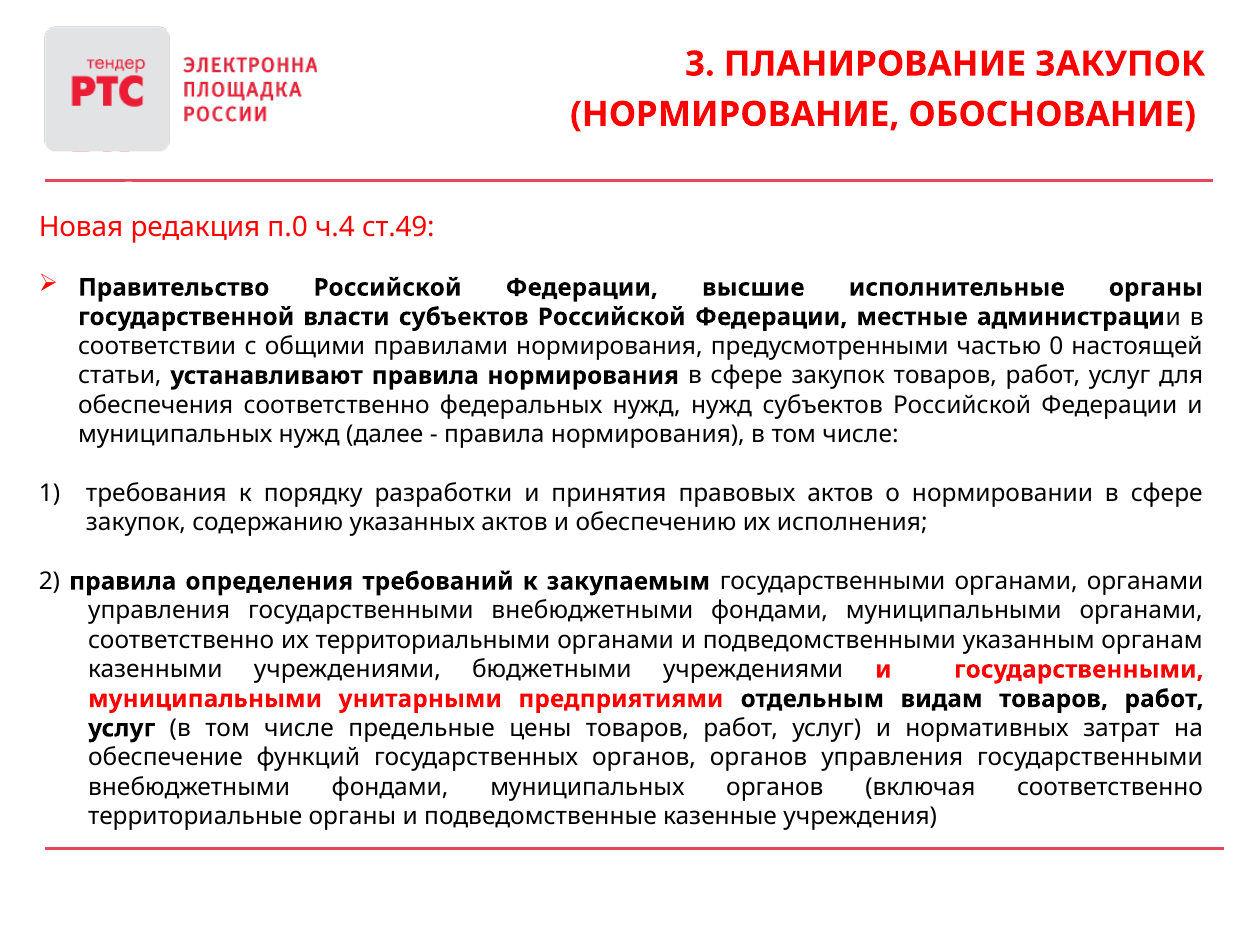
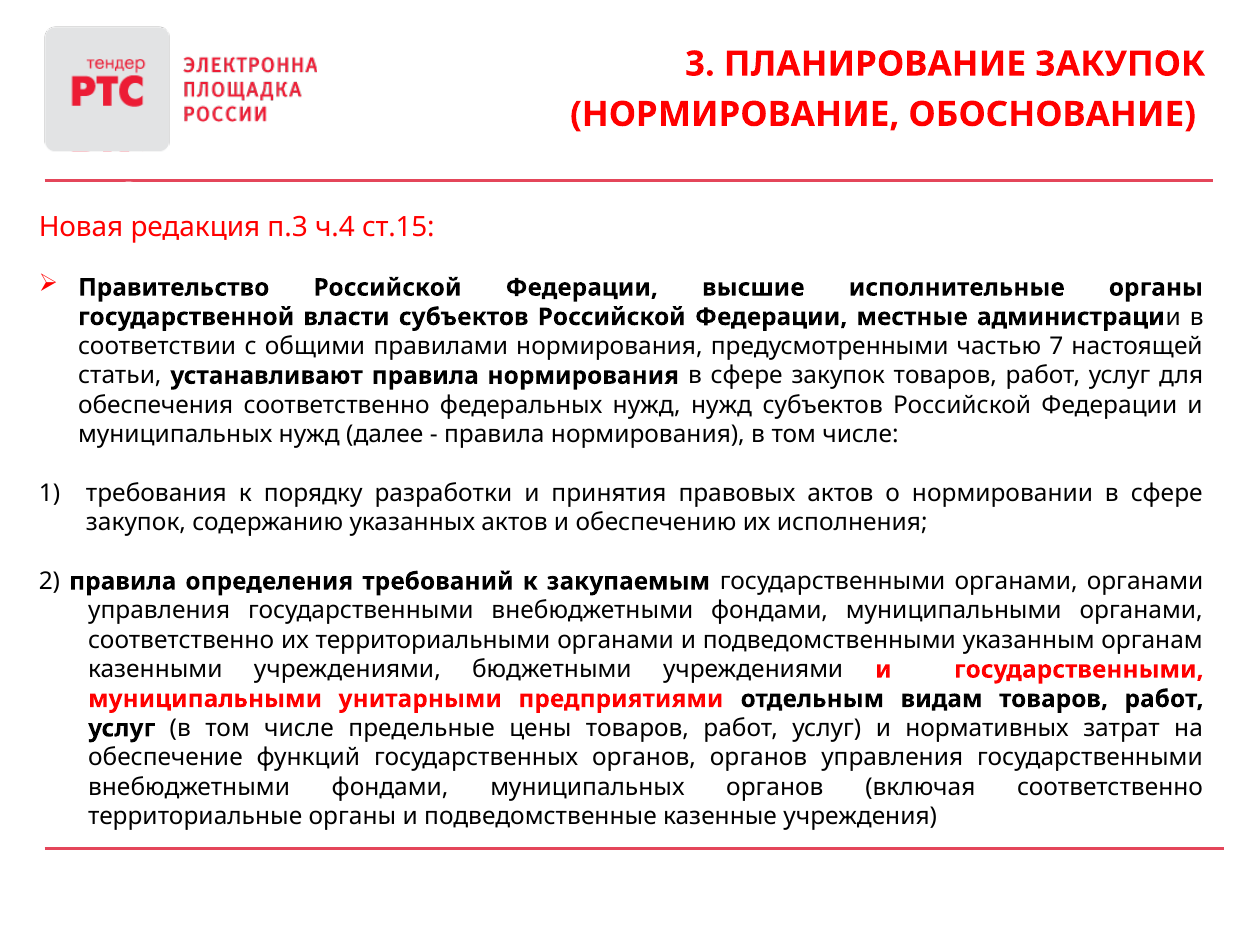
п.0: п.0 -> п.3 (288, 227)
ст.49: ст.49 -> ст.15 (398, 227)
0: 0 -> 7 (1056, 346)
